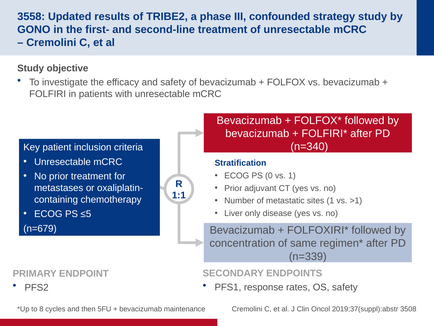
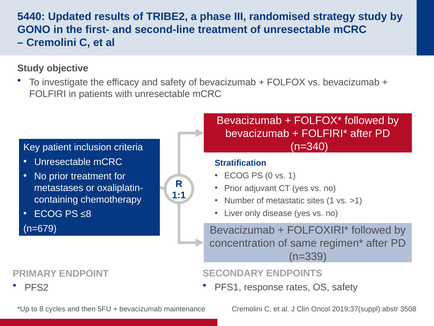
3558: 3558 -> 5440 (31, 17)
confounded: confounded -> randomised (280, 17)
≤5: ≤5 -> ≤8 (86, 214)
